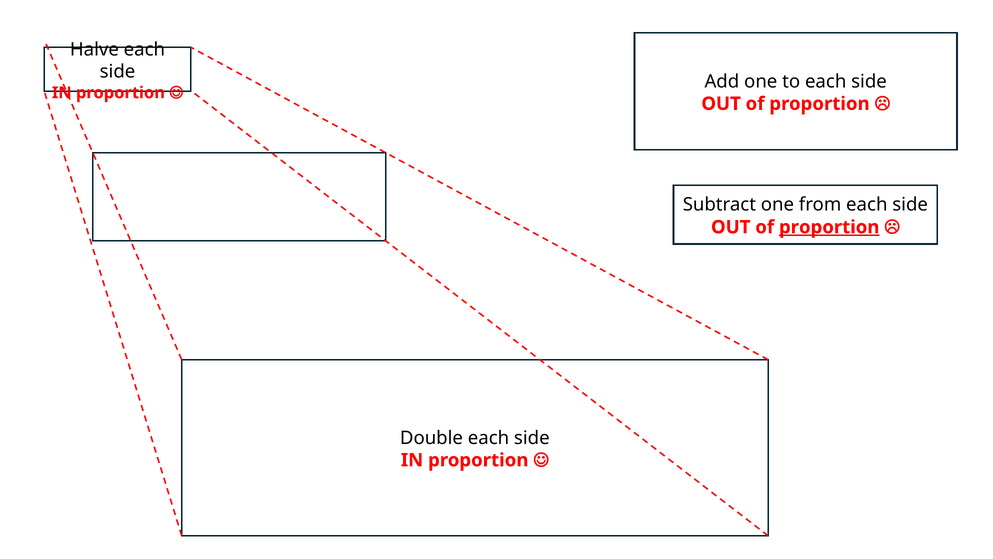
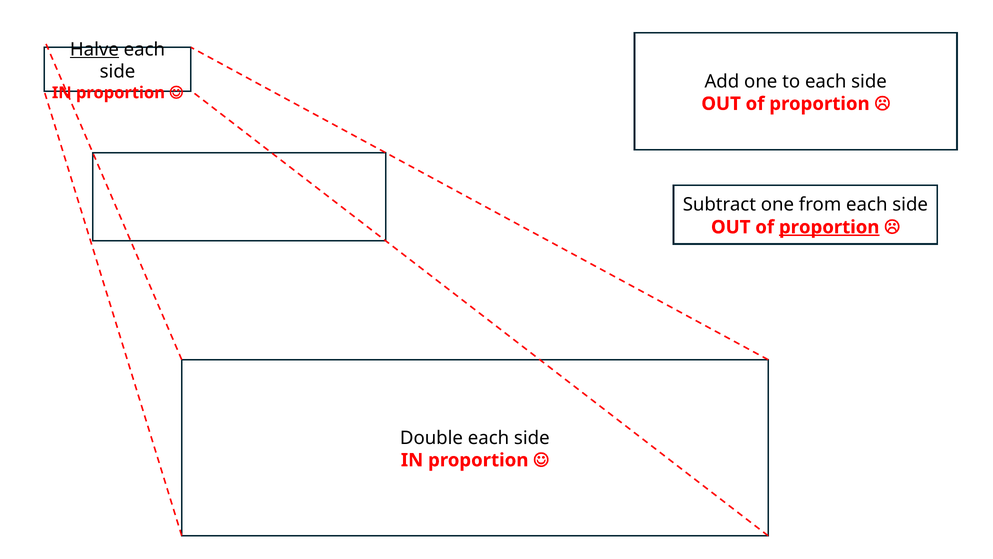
Halve underline: none -> present (94, 49)
